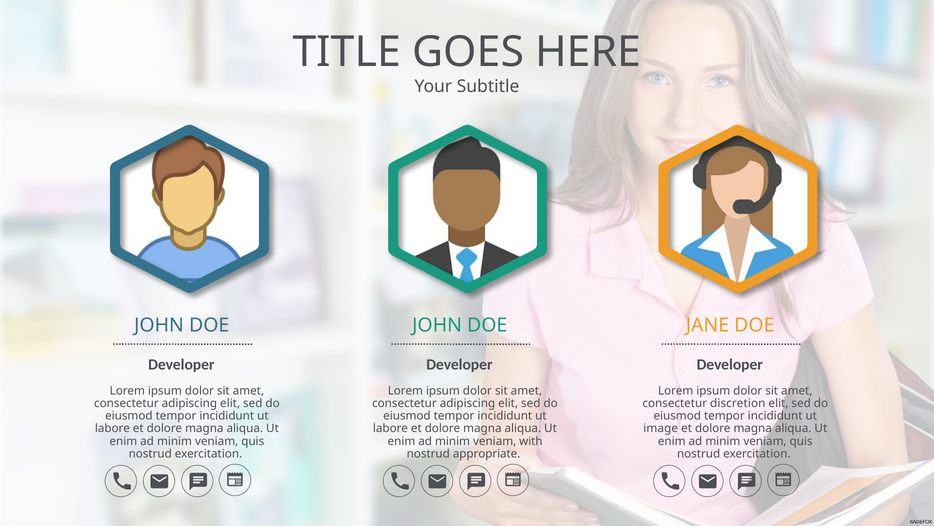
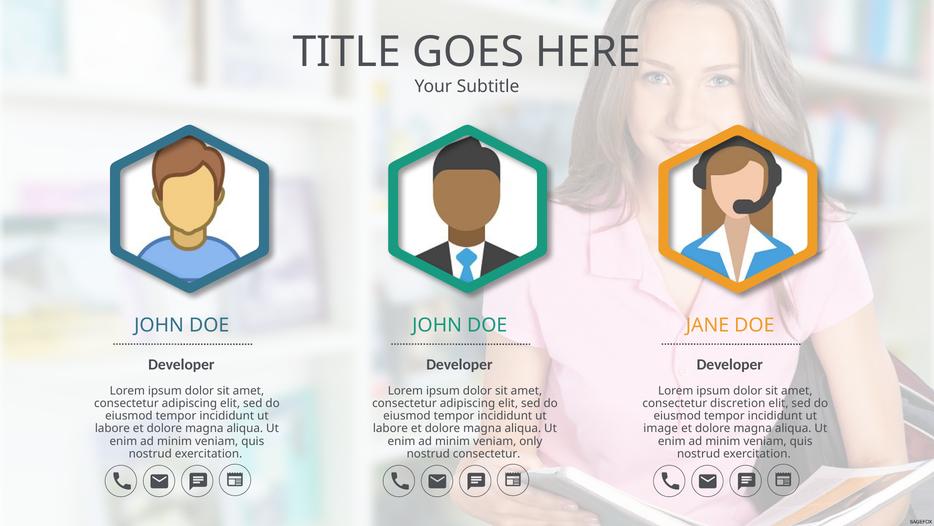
with: with -> only (531, 441)
nostrud appropriate: appropriate -> consectetur (487, 453)
